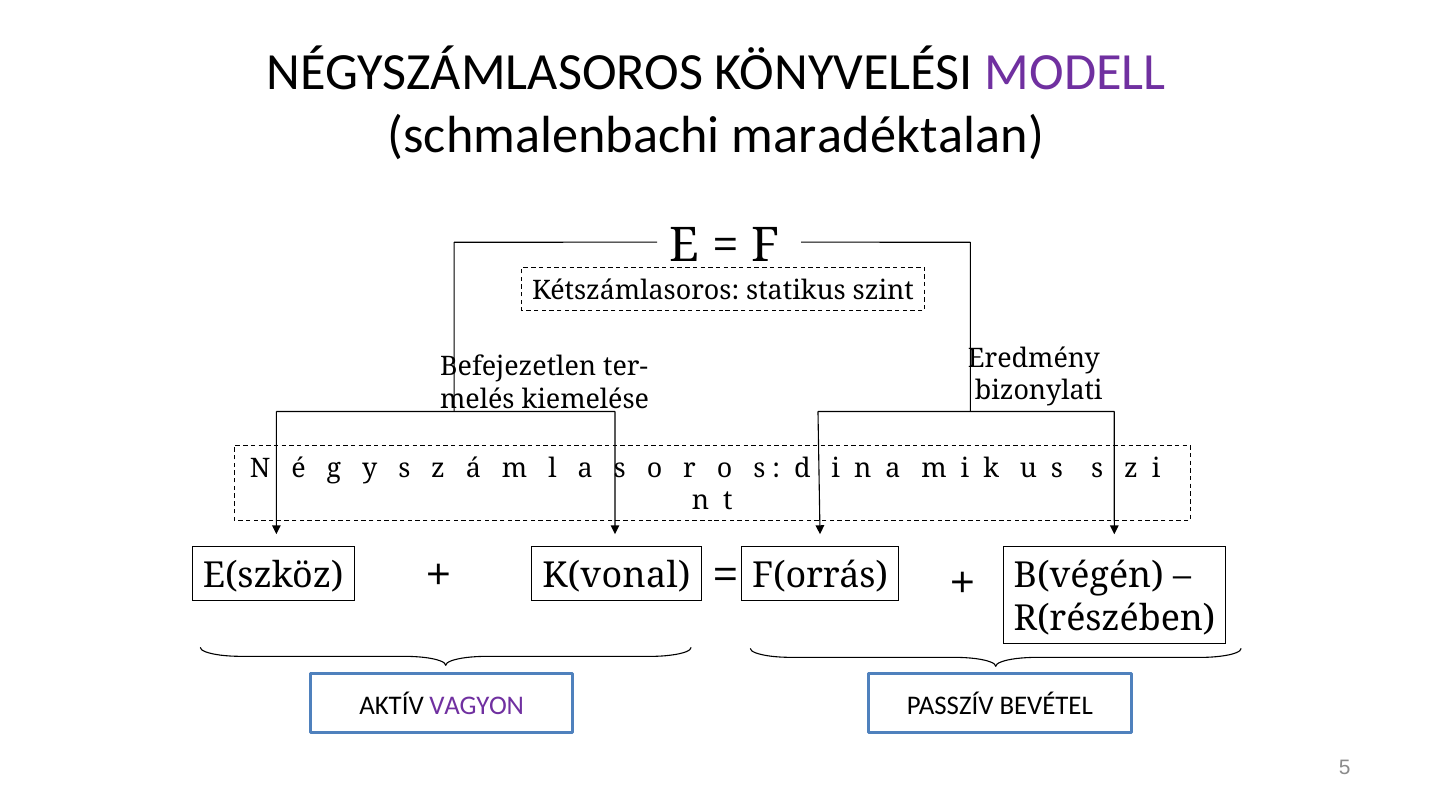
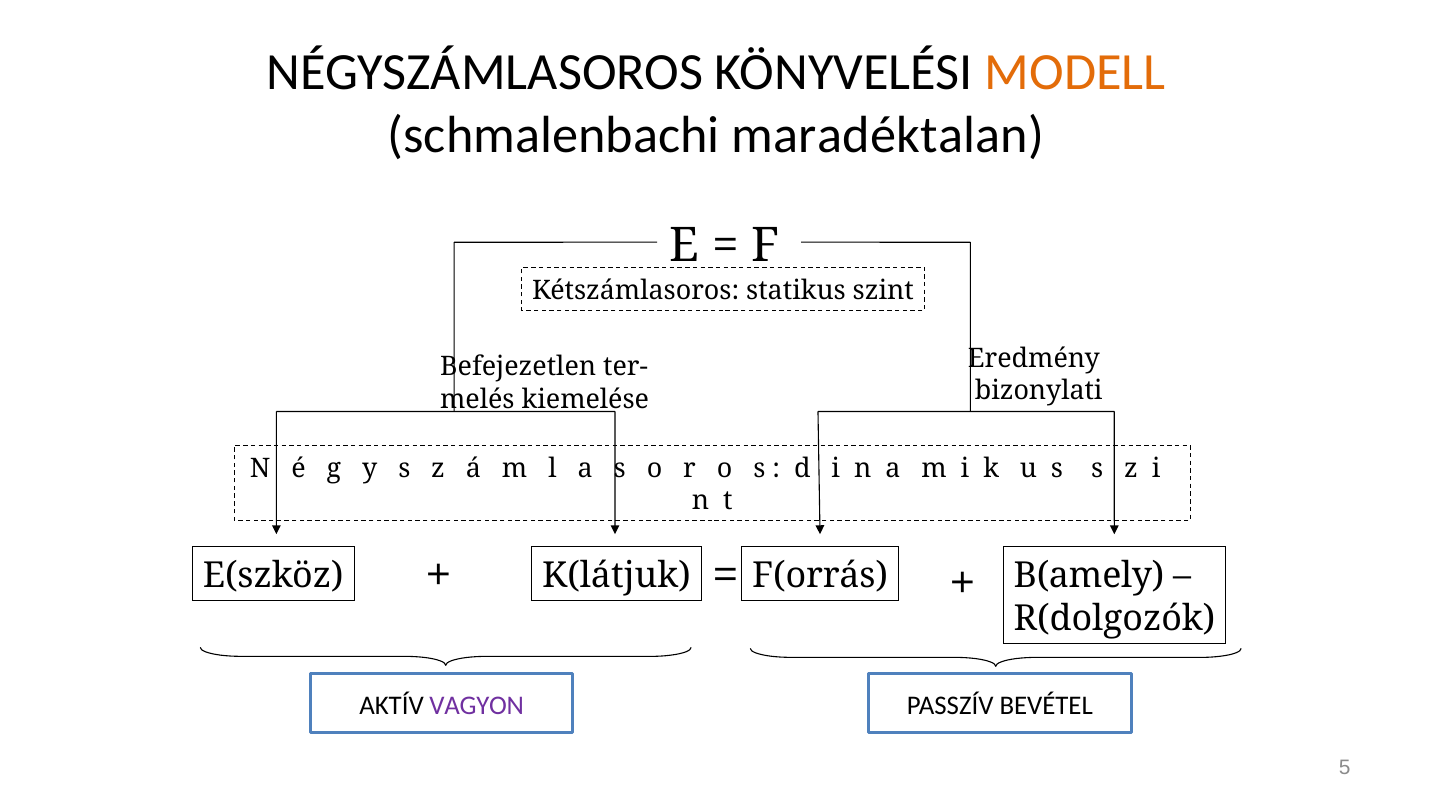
MODELL colour: purple -> orange (1075, 73)
K(vonal: K(vonal -> K(látjuk (617, 576)
B(végén: B(végén -> B(amely (1089, 576)
R(részében: R(részében -> R(dolgozók (1115, 619)
